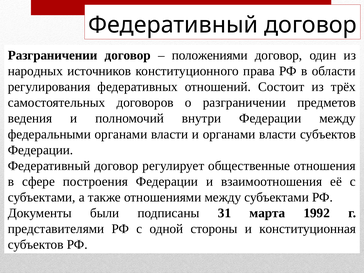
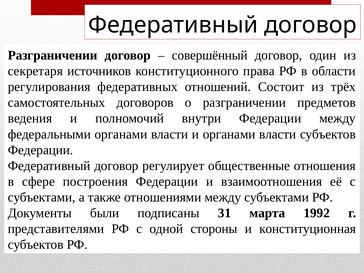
положениями: положениями -> совершённый (210, 55)
народных: народных -> секретаря (35, 71)
